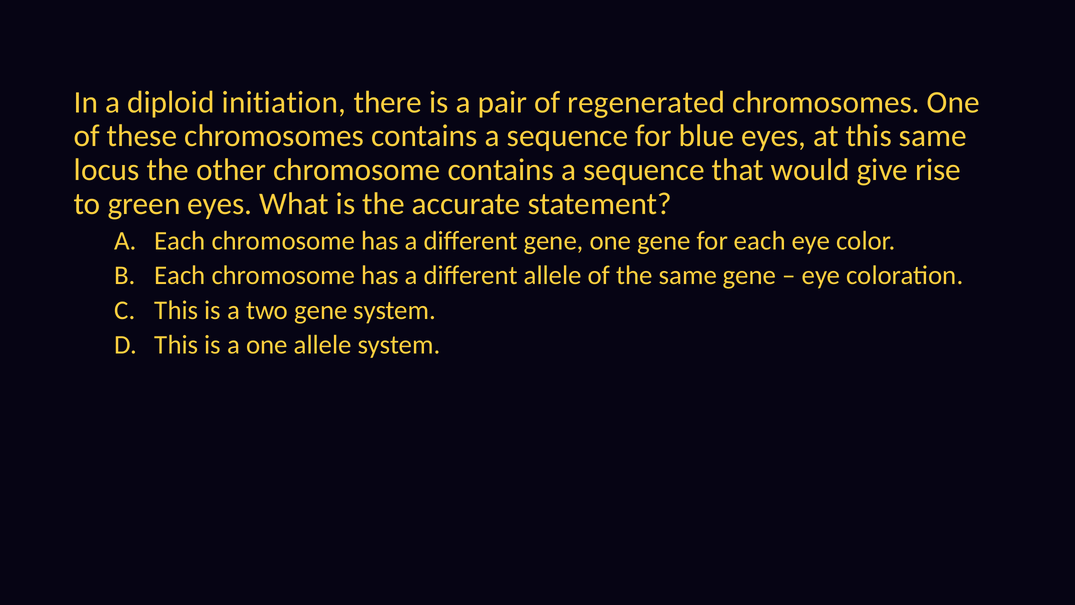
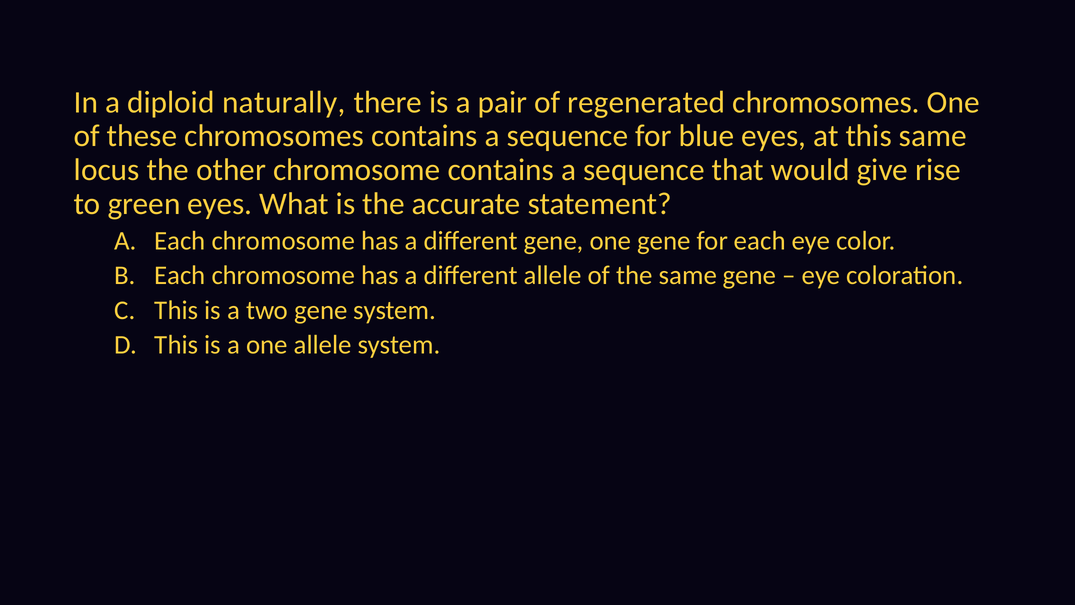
initiation: initiation -> naturally (284, 102)
